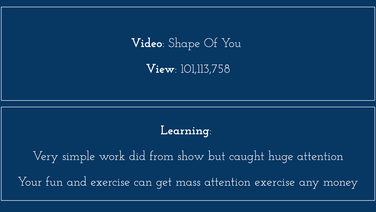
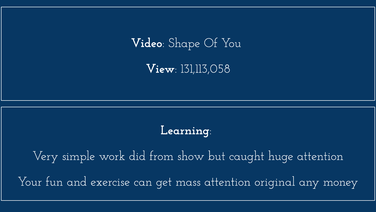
101,113,758: 101,113,758 -> 131,113,058 (205, 68)
attention exercise: exercise -> original (275, 181)
